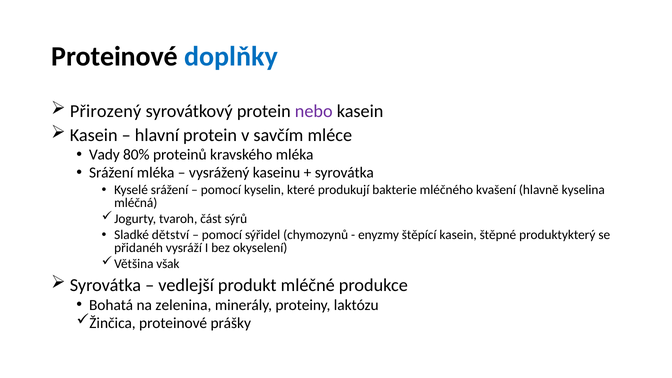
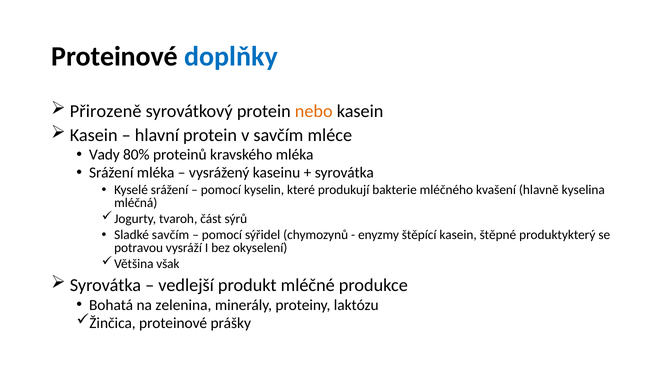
Přirozený: Přirozený -> Přirozeně (106, 111)
nebo colour: purple -> orange (314, 111)
Sladké dětství: dětství -> savčím (170, 235)
přidanéh: přidanéh -> potravou (139, 248)
